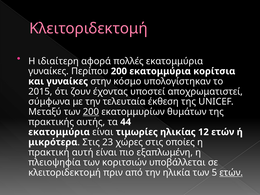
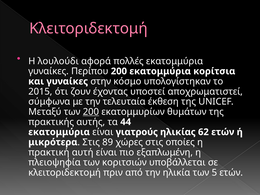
ιδιαίτερη: ιδιαίτερη -> λουλούδι (58, 61)
τιμωρίες: τιμωρίες -> γιατρούς (137, 132)
12: 12 -> 62 (203, 132)
23: 23 -> 89 (108, 142)
ετών underline: present -> none (231, 173)
